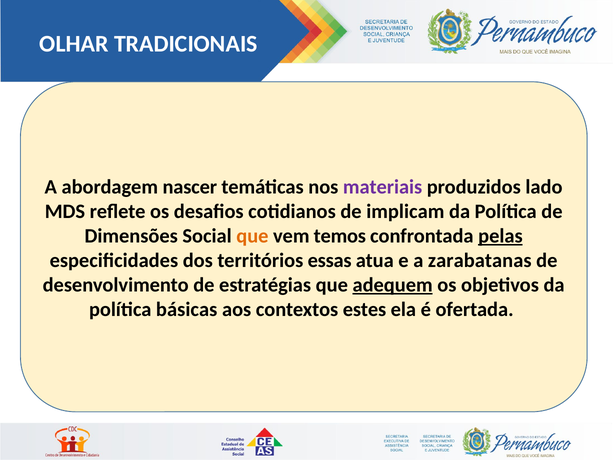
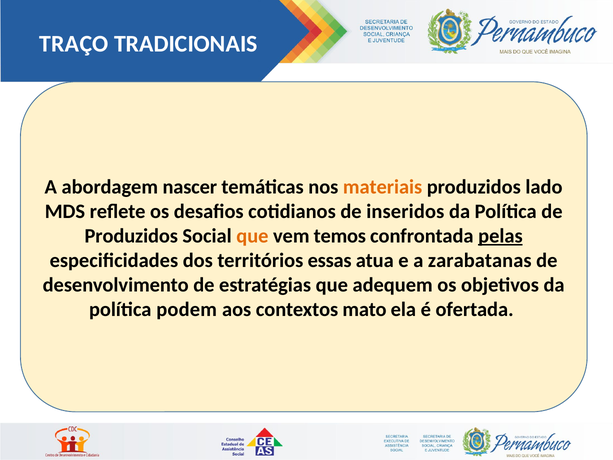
OLHAR: OLHAR -> TRAÇO (74, 44)
materiais colour: purple -> orange (383, 187)
implicam: implicam -> inseridos (405, 211)
Dimensões: Dimensões -> Produzidos (131, 236)
adequem underline: present -> none (393, 285)
básicas: básicas -> podem (187, 309)
estes: estes -> mato (365, 309)
